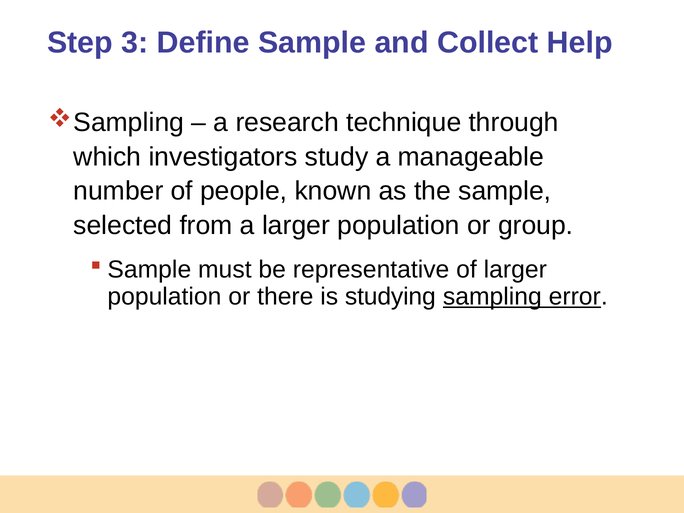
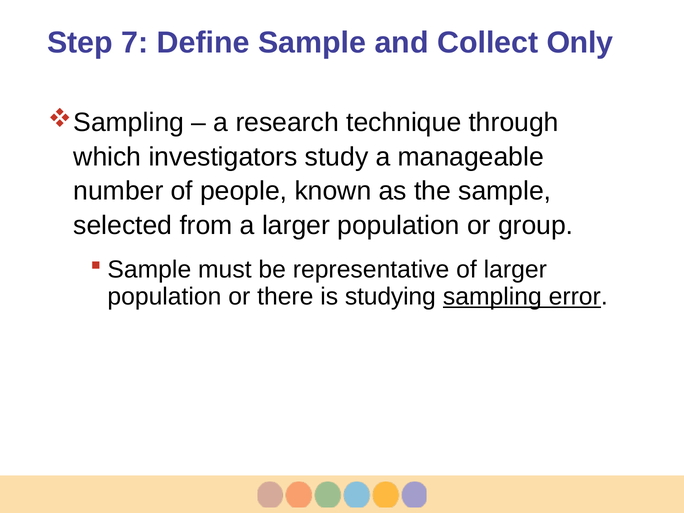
3: 3 -> 7 (135, 43)
Help: Help -> Only (580, 43)
